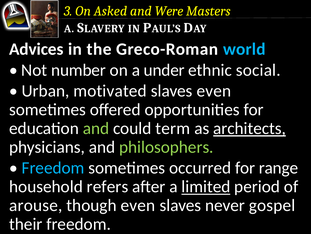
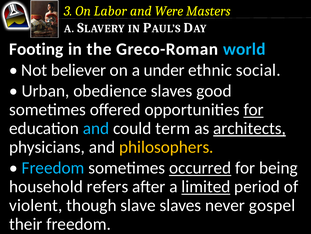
Asked: Asked -> Labor (110, 11)
Advices: Advices -> Footing (36, 49)
number: number -> believer (79, 70)
motivated: motivated -> obedience (110, 91)
slaves even: even -> good (214, 91)
for underline: none -> present (254, 109)
and colour: light green -> light blue (96, 128)
philosophers colour: light green -> yellow (166, 147)
occurred underline: none -> present (200, 167)
range: range -> being (278, 167)
arouse: arouse -> violent (36, 205)
though even: even -> slave (138, 205)
